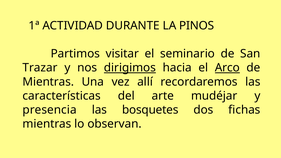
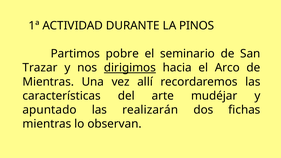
visitar: visitar -> pobre (122, 54)
Arco underline: present -> none (227, 68)
presencia: presencia -> apuntado (50, 110)
bosquetes: bosquetes -> realizarán (150, 110)
